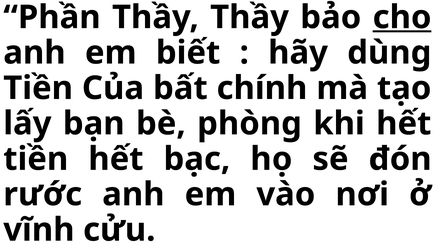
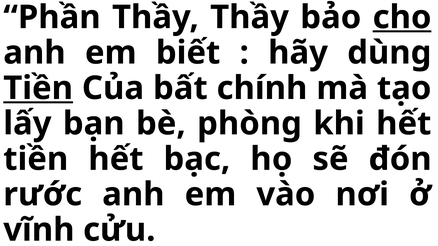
Tiền underline: none -> present (38, 88)
